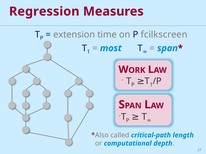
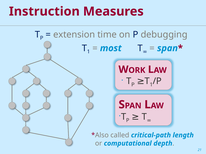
Regression: Regression -> Instruction (44, 11)
fcilkscreen: fcilkscreen -> debugging (164, 35)
